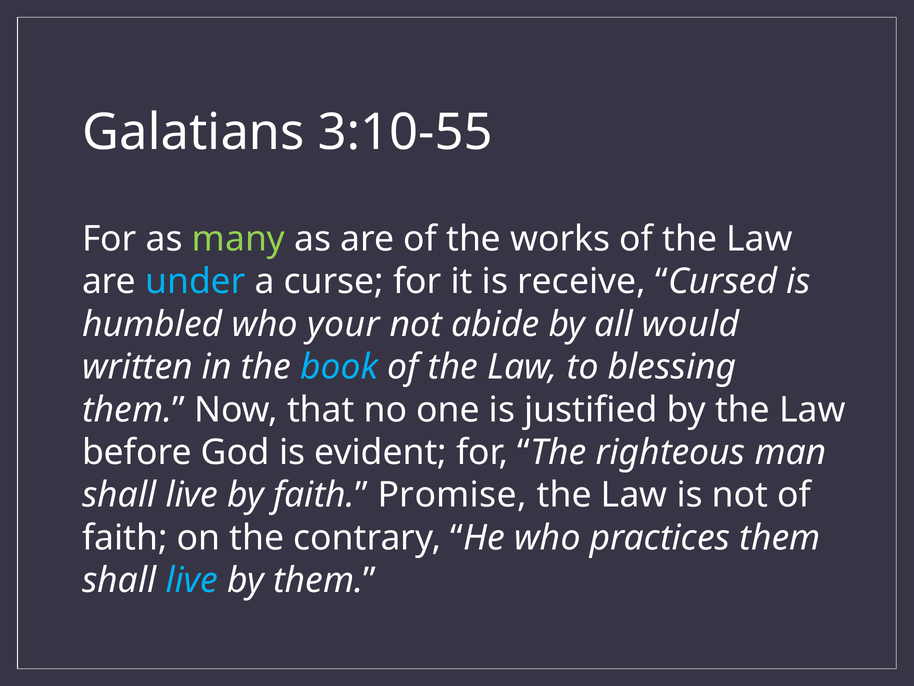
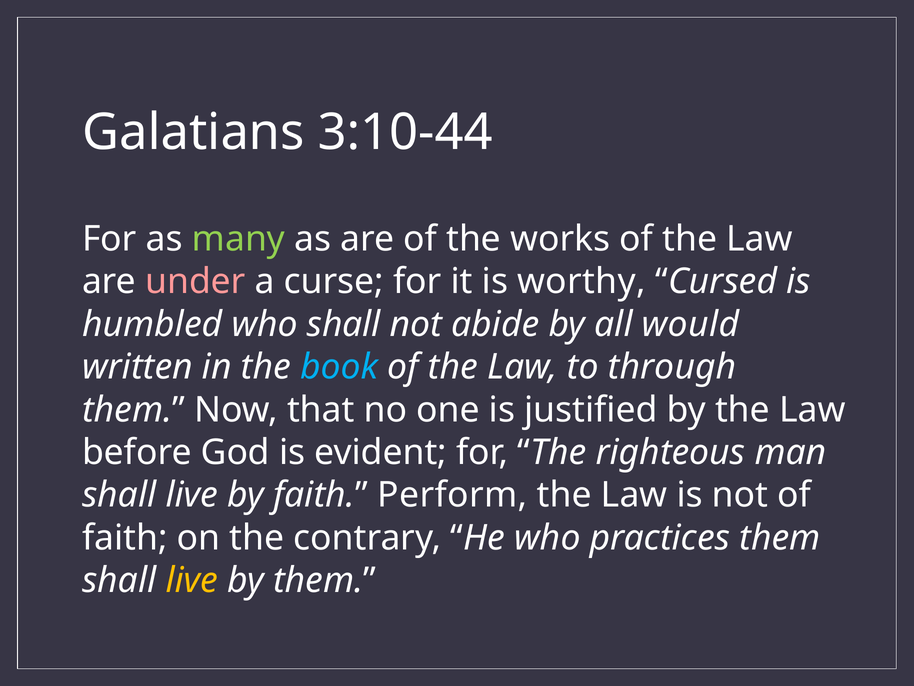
3:10-55: 3:10-55 -> 3:10-44 (405, 132)
under colour: light blue -> pink (195, 281)
receive: receive -> worthy (581, 281)
who your: your -> shall (344, 324)
blessing: blessing -> through (672, 367)
Promise: Promise -> Perform (452, 495)
live colour: light blue -> yellow (192, 580)
